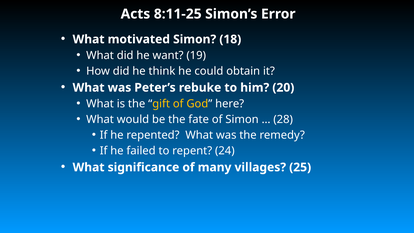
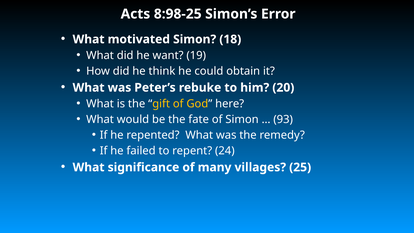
8:11-25: 8:11-25 -> 8:98-25 (178, 14)
28: 28 -> 93 (283, 119)
